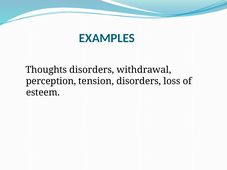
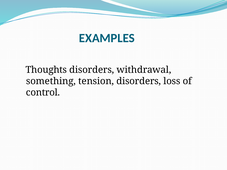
perception: perception -> something (51, 81)
esteem: esteem -> control (43, 93)
